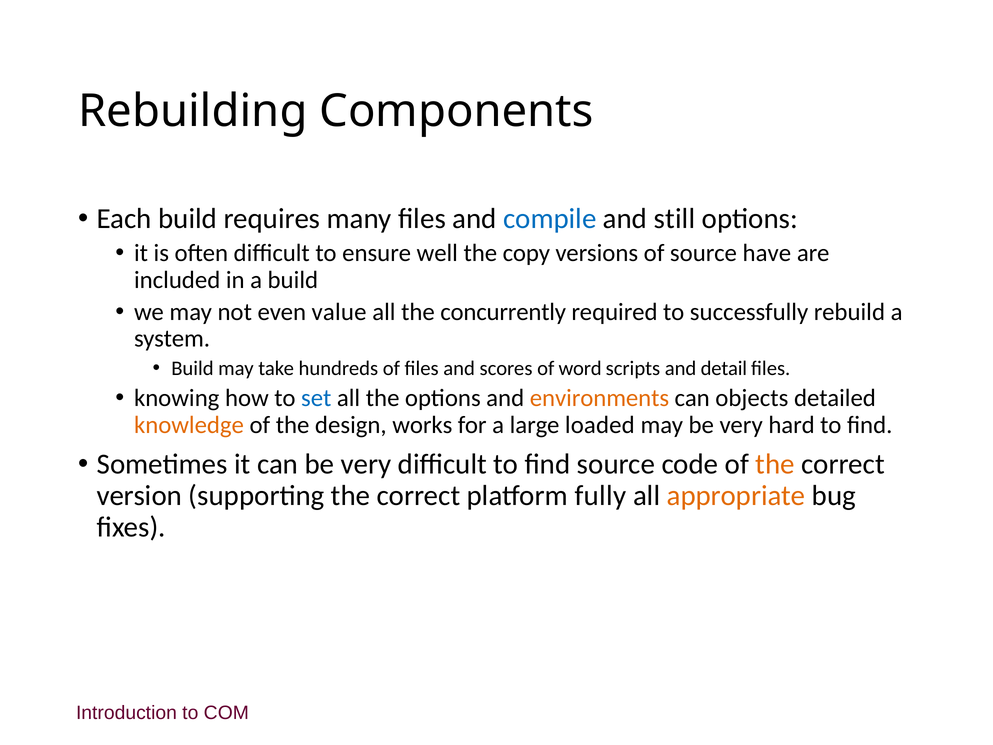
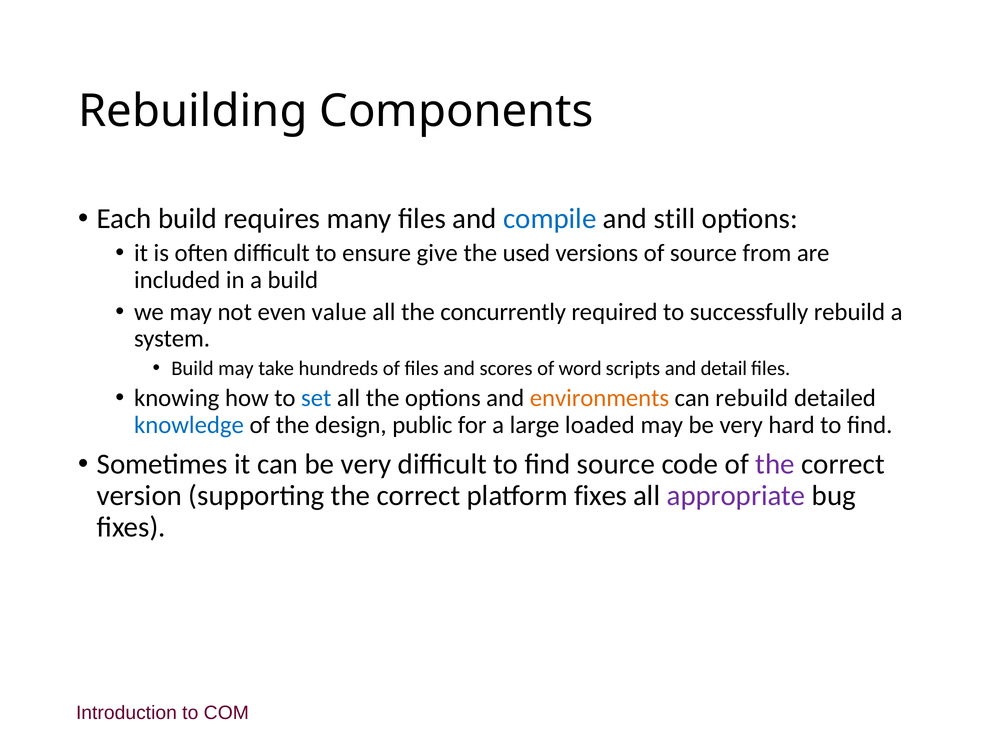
well: well -> give (437, 253)
copy: copy -> used (526, 253)
have: have -> from (767, 253)
can objects: objects -> rebuild (752, 398)
knowledge colour: orange -> blue (189, 425)
works: works -> public (422, 425)
the colour: orange -> purple (775, 464)
platform fully: fully -> fixes (601, 496)
appropriate colour: orange -> purple (736, 496)
